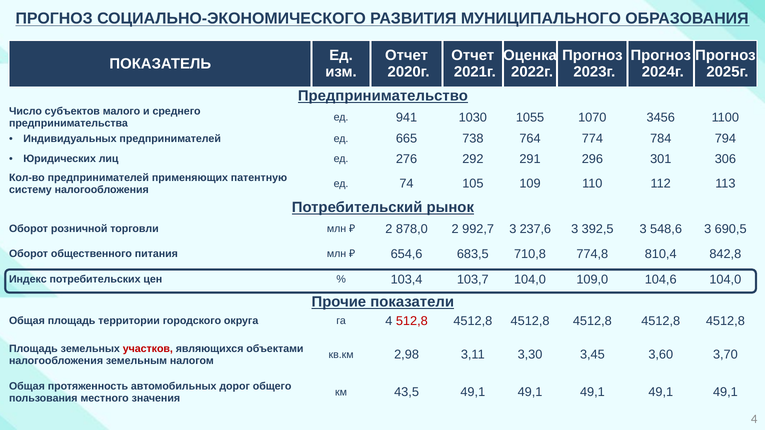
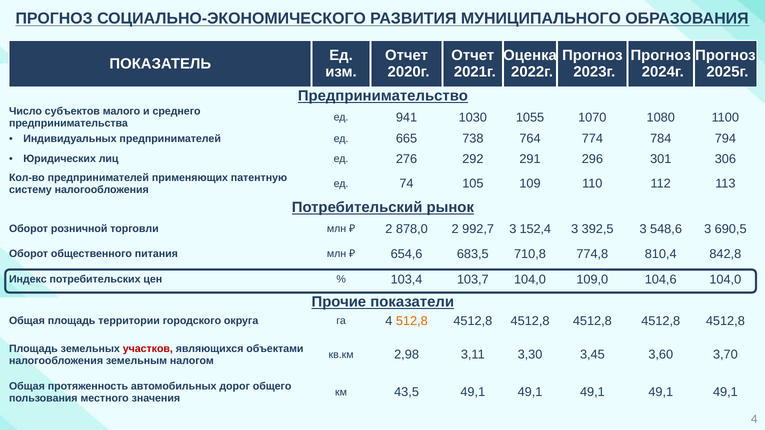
3456: 3456 -> 1080 (661, 117)
237,6: 237,6 -> 152,4 (535, 229)
512,8 colour: red -> orange (412, 321)
